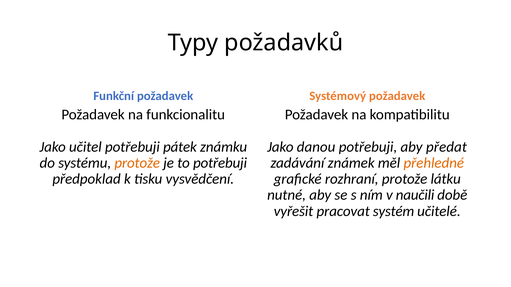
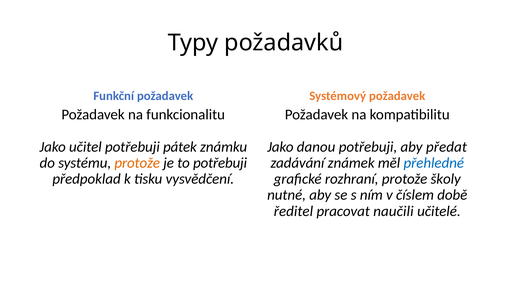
přehledné colour: orange -> blue (434, 163)
látku: látku -> školy (446, 179)
naučili: naučili -> číslem (415, 195)
vyřešit: vyřešit -> ředitel (293, 211)
systém: systém -> naučili (393, 211)
